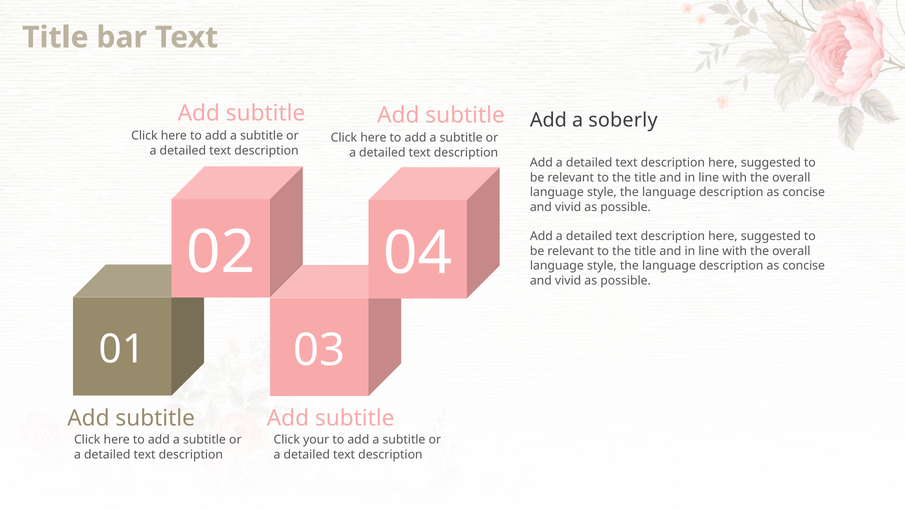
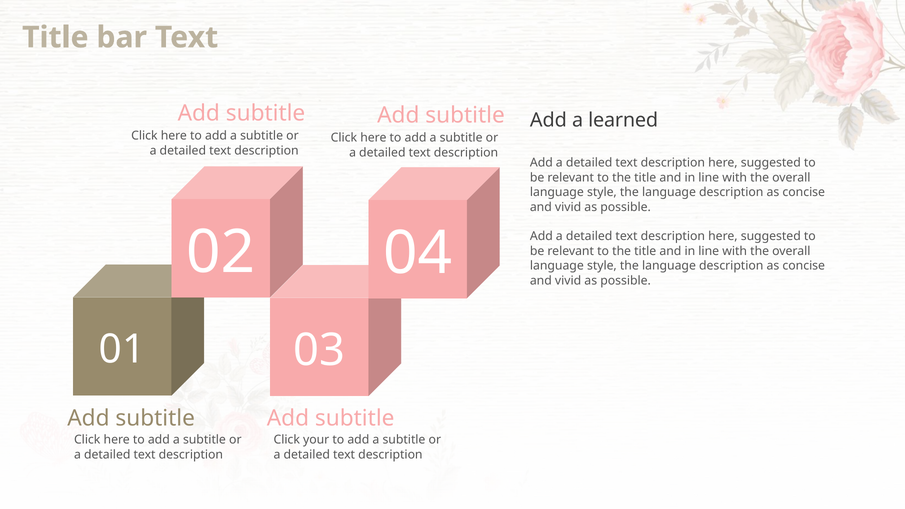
soberly: soberly -> learned (623, 120)
